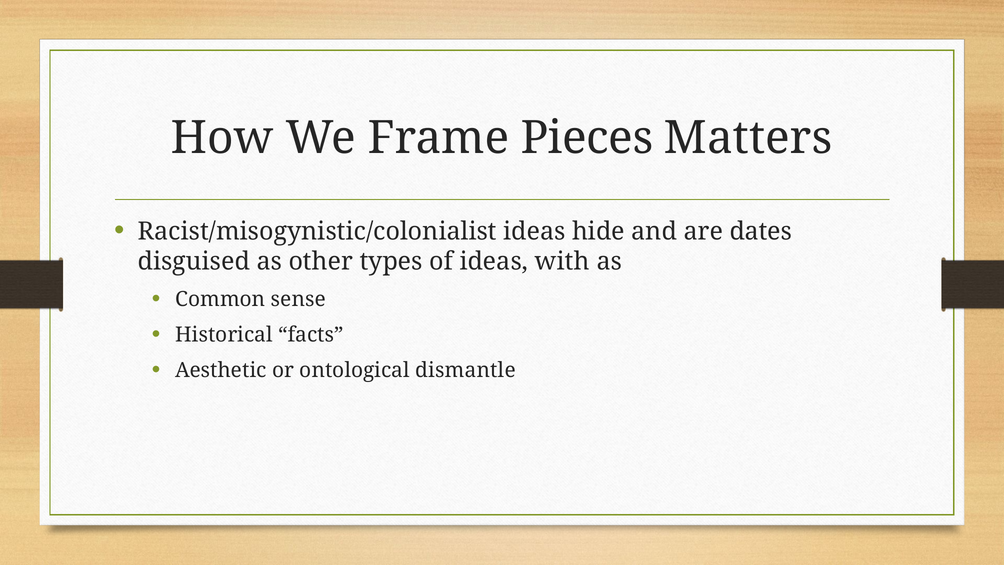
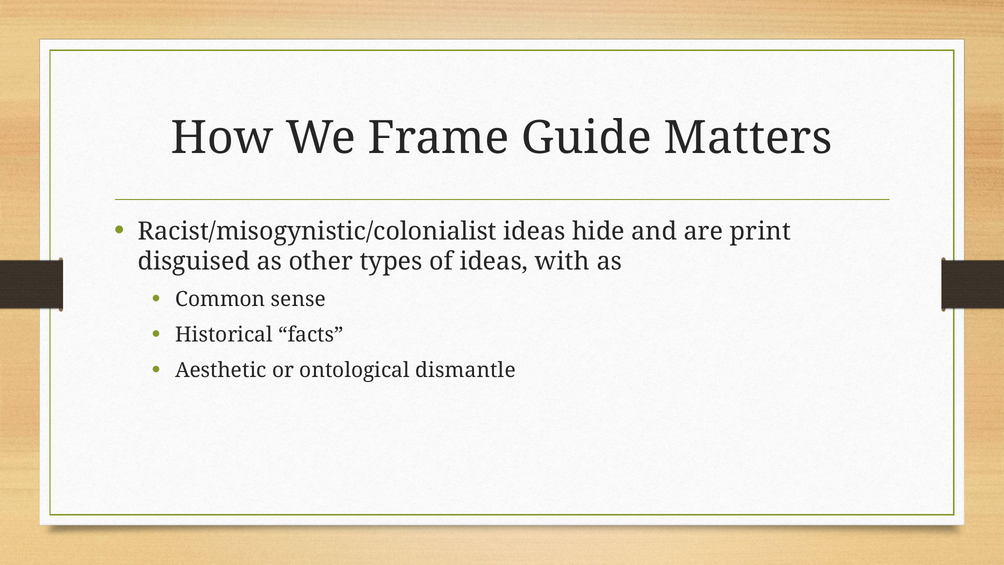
Pieces: Pieces -> Guide (587, 138)
dates: dates -> print (760, 231)
